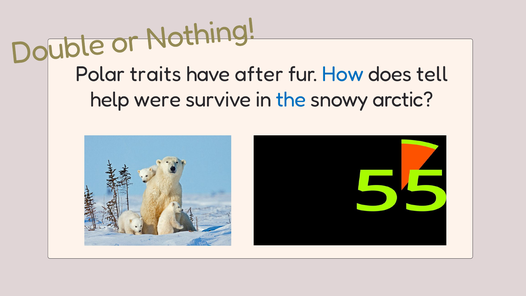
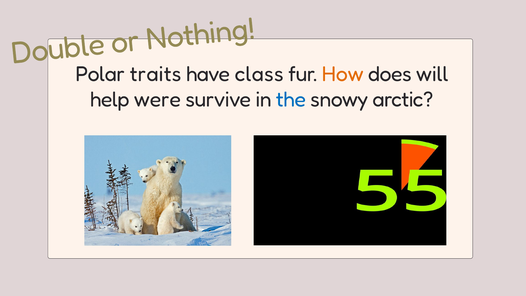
after: after -> class (259, 74)
How colour: blue -> orange (343, 74)
tell: tell -> will (432, 74)
